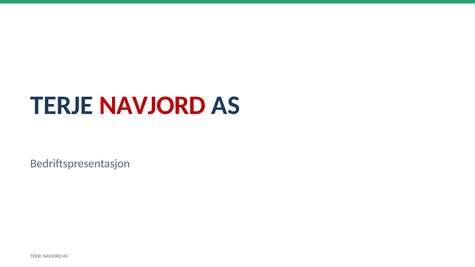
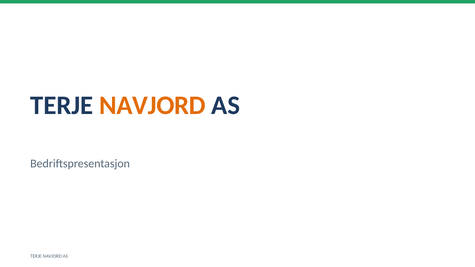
NAVJORD colour: red -> orange (152, 105)
